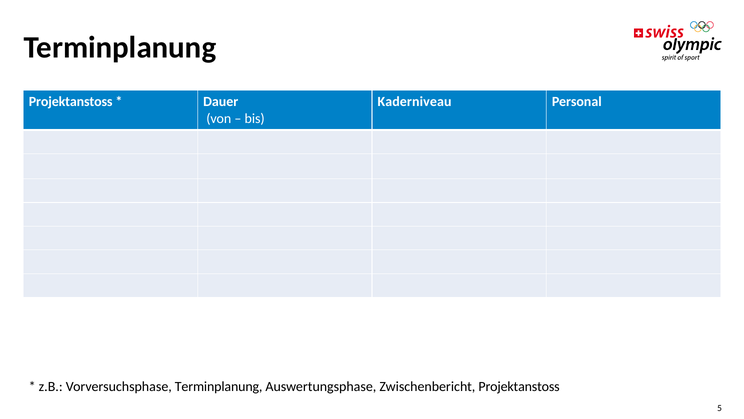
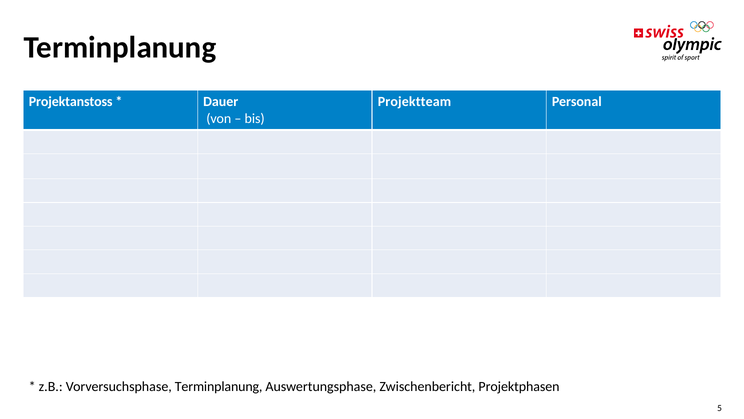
Kaderniveau: Kaderniveau -> Projektteam (415, 102)
Zwischenbericht Projektanstoss: Projektanstoss -> Projektphasen (519, 386)
